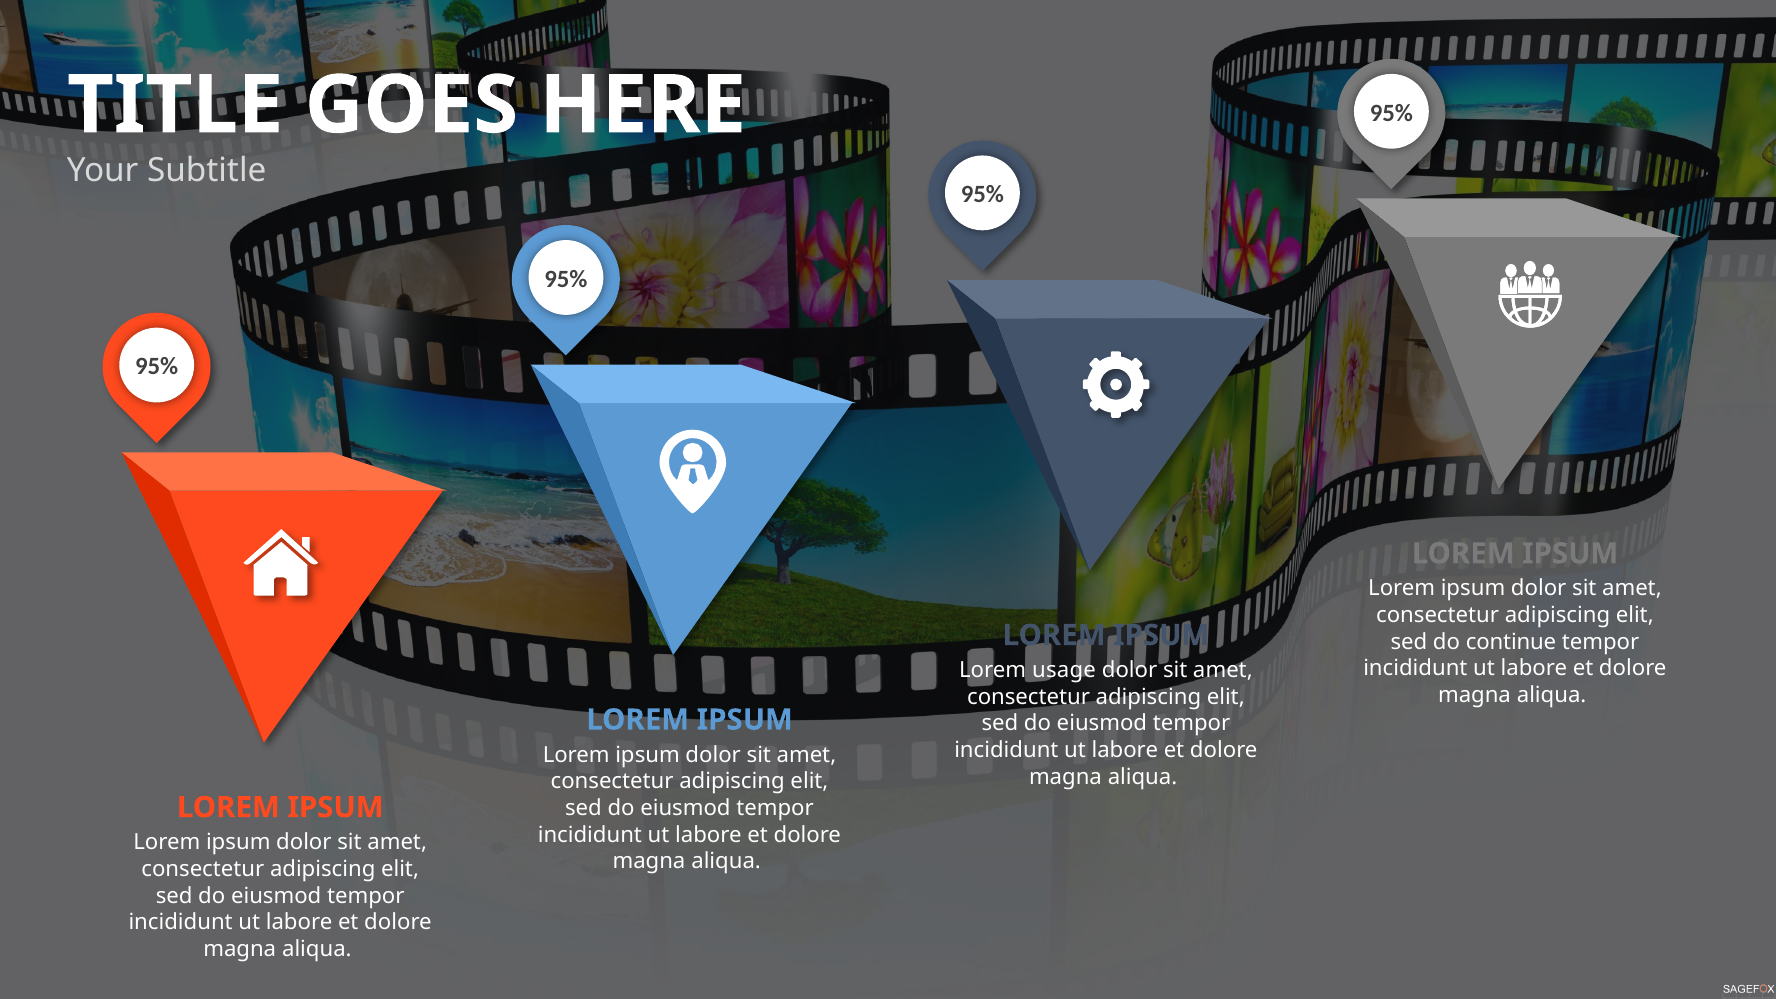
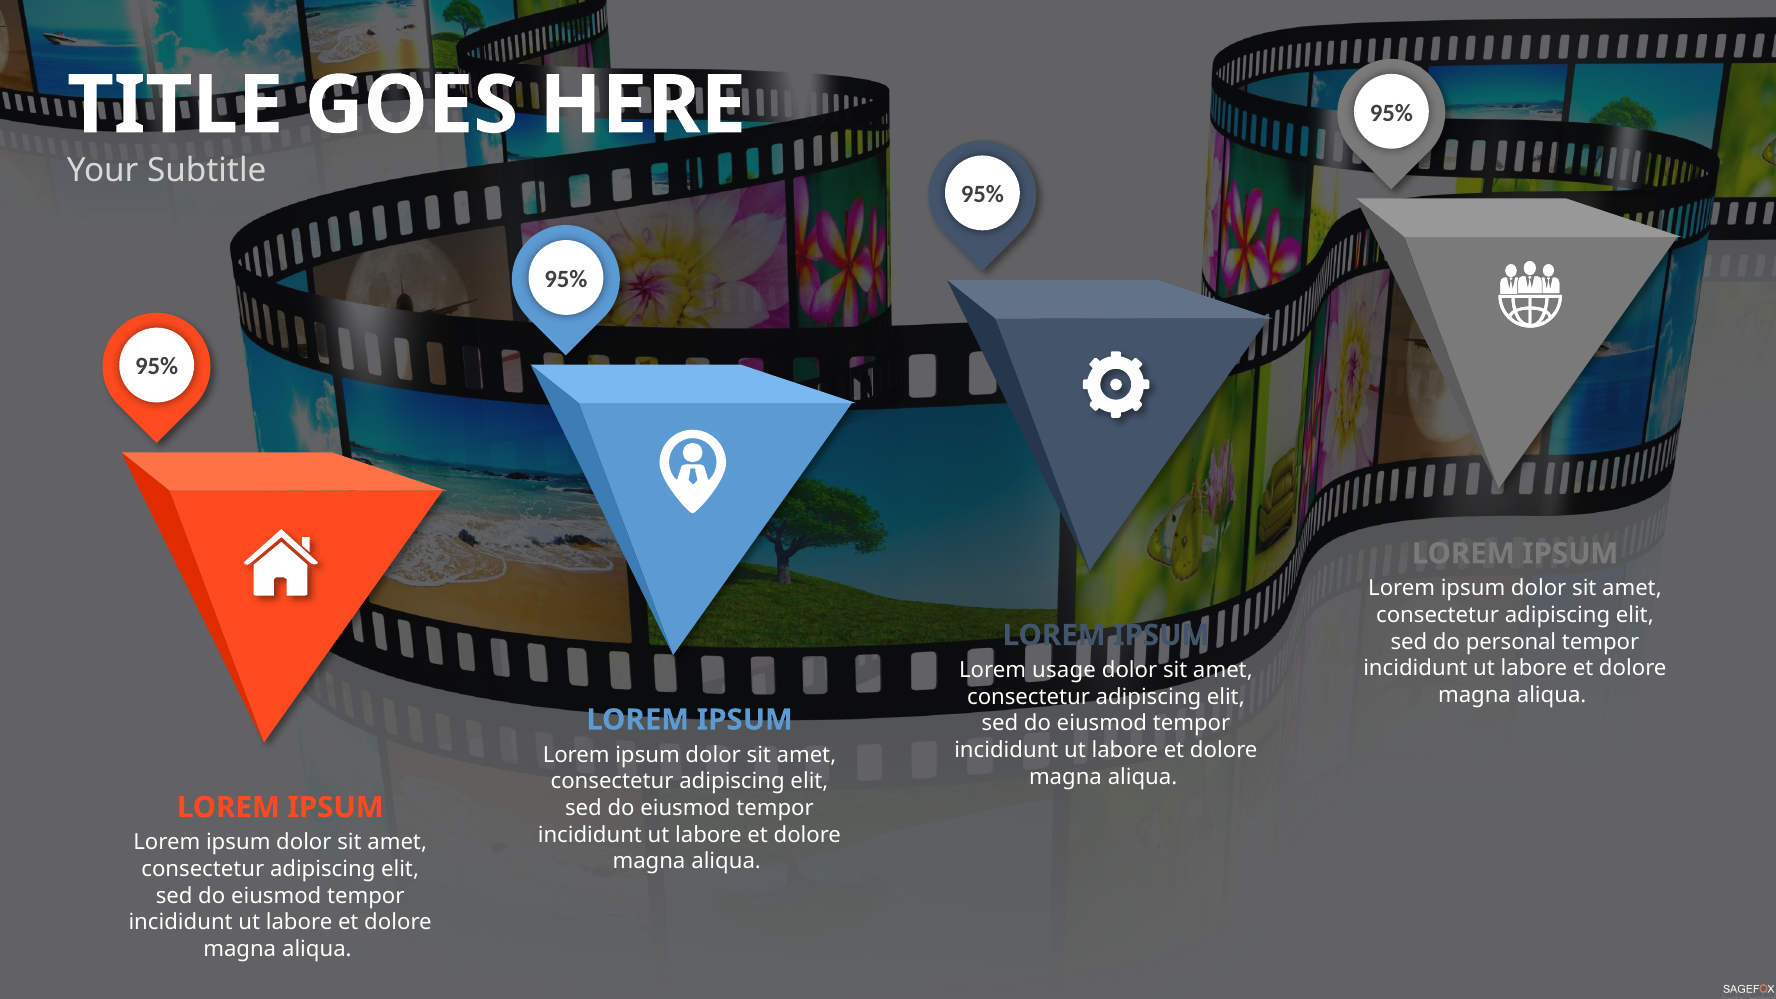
continue: continue -> personal (1511, 642)
